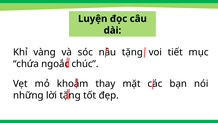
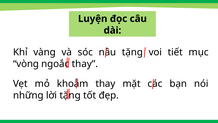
chứa: chứa -> vòng (26, 64)
ngoắc chúc: chúc -> thay (85, 64)
